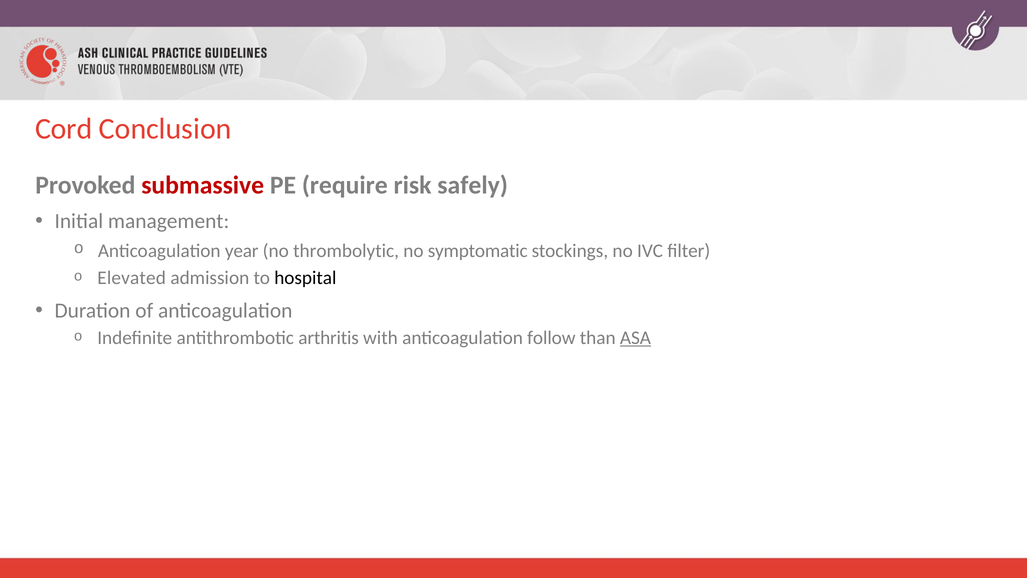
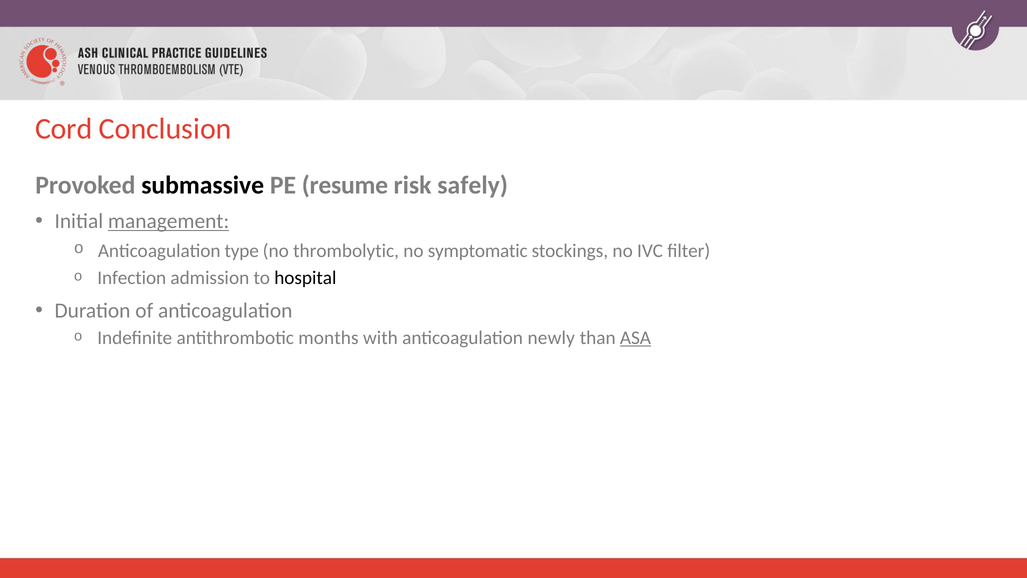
submassive colour: red -> black (203, 185)
require: require -> resume (345, 185)
management underline: none -> present (169, 221)
year: year -> type (242, 251)
Elevated: Elevated -> Infection (132, 278)
arthritis: arthritis -> months (328, 338)
follow: follow -> newly (551, 338)
